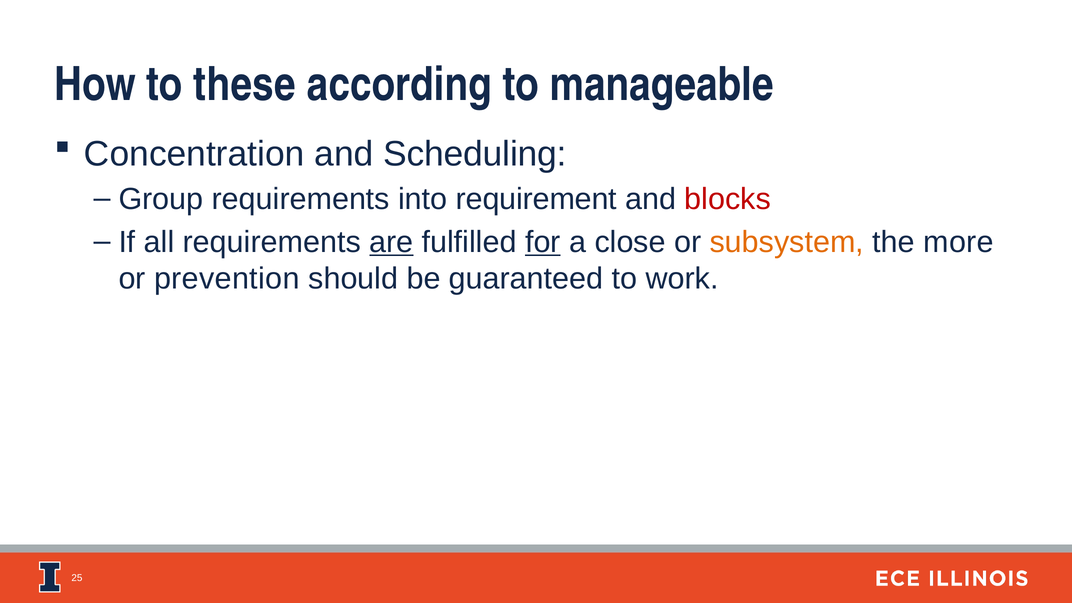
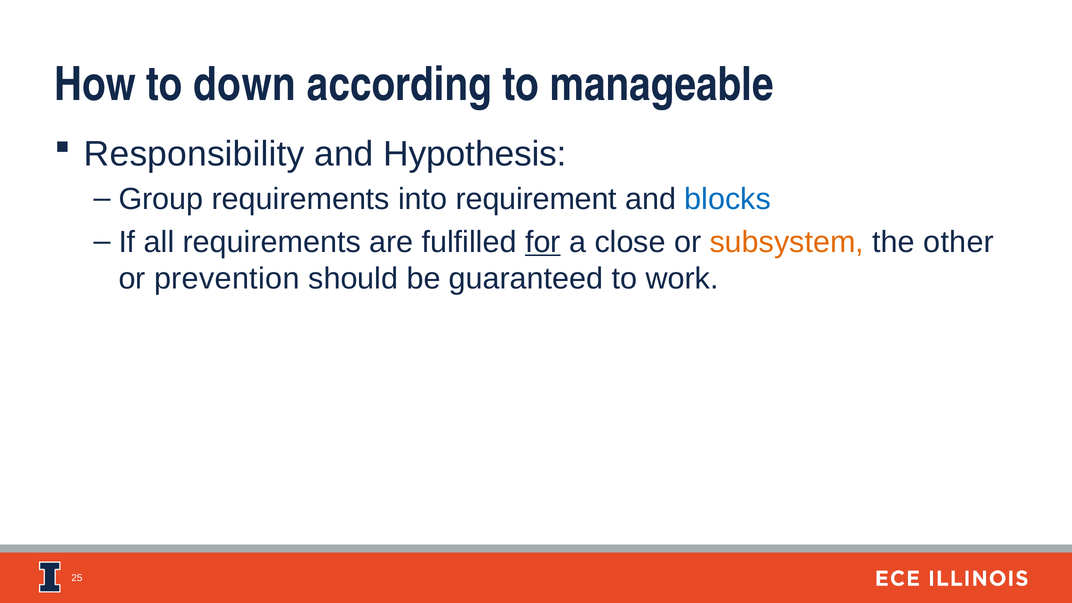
these: these -> down (245, 84)
Concentration: Concentration -> Responsibility (194, 154)
Scheduling: Scheduling -> Hypothesis (475, 154)
blocks colour: red -> blue (728, 199)
are underline: present -> none (391, 242)
more: more -> other (959, 242)
